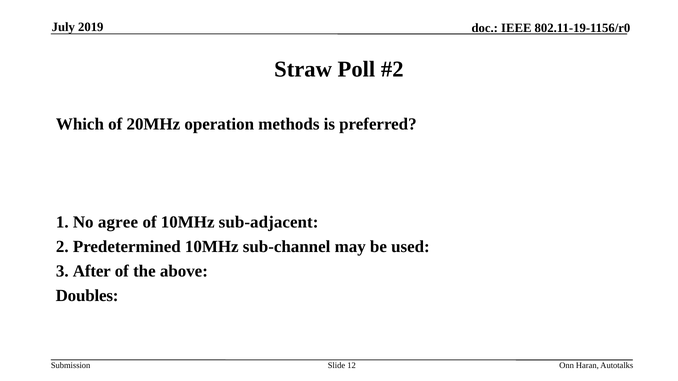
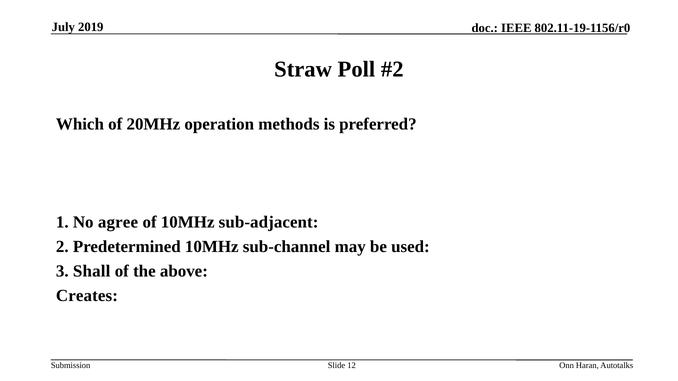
After: After -> Shall (92, 272)
Doubles: Doubles -> Creates (87, 296)
